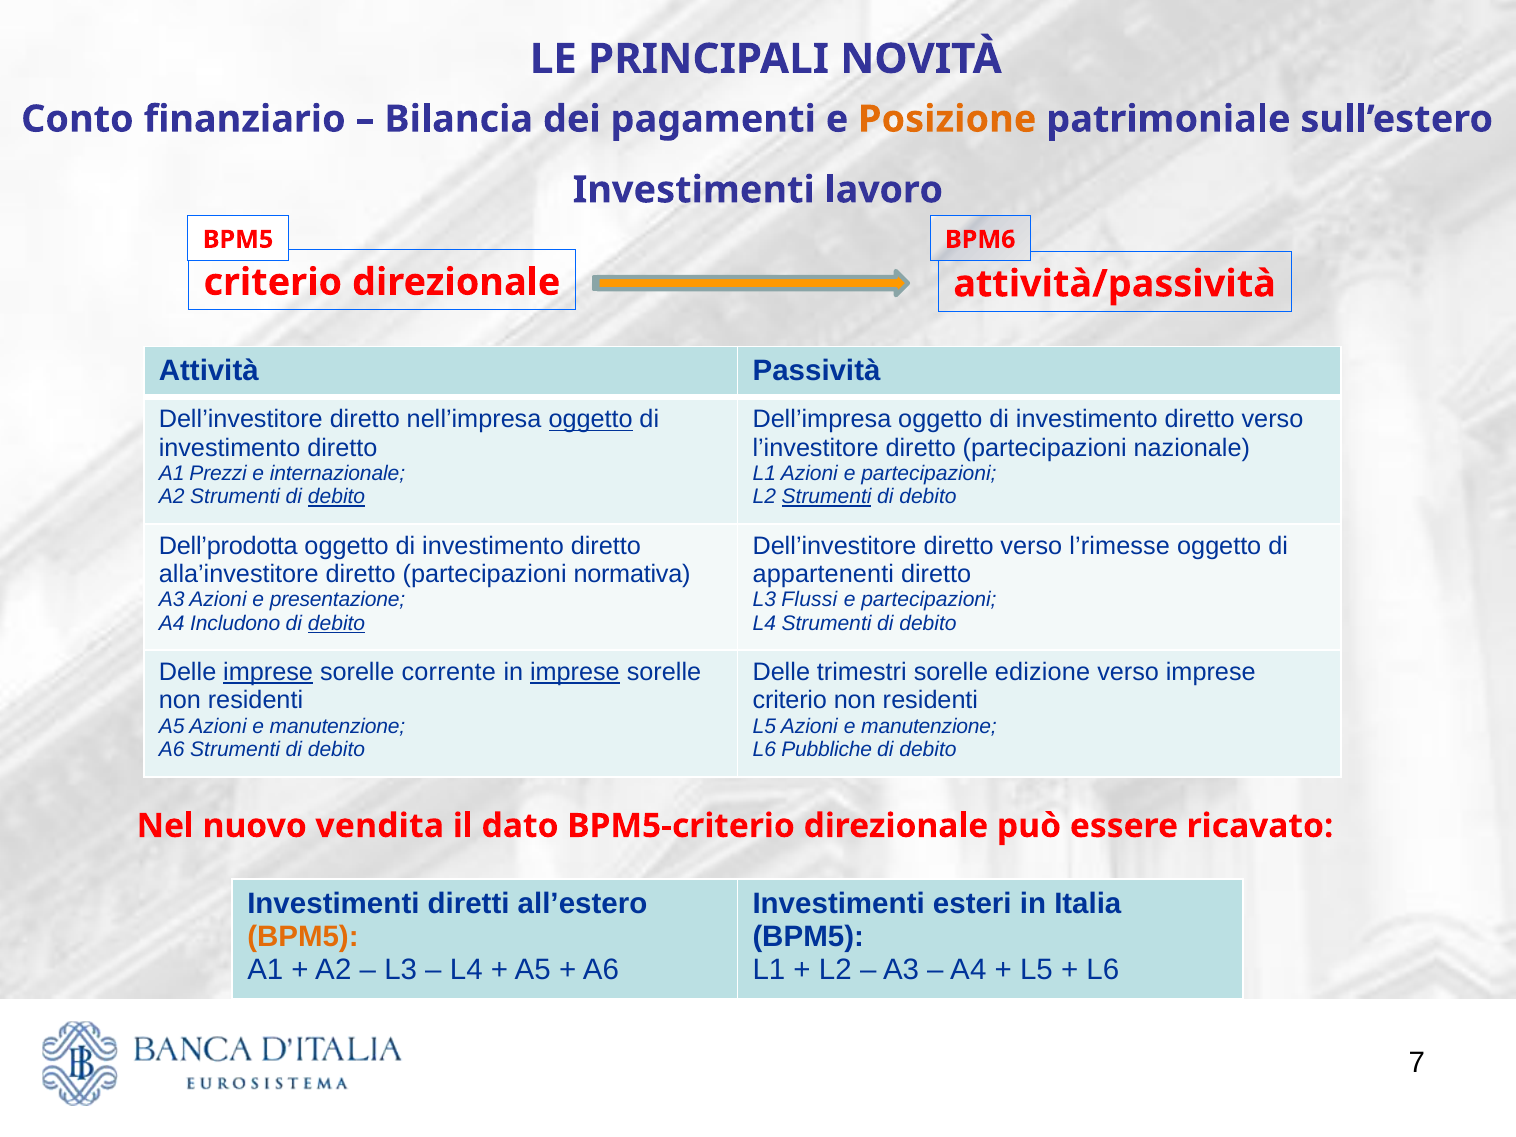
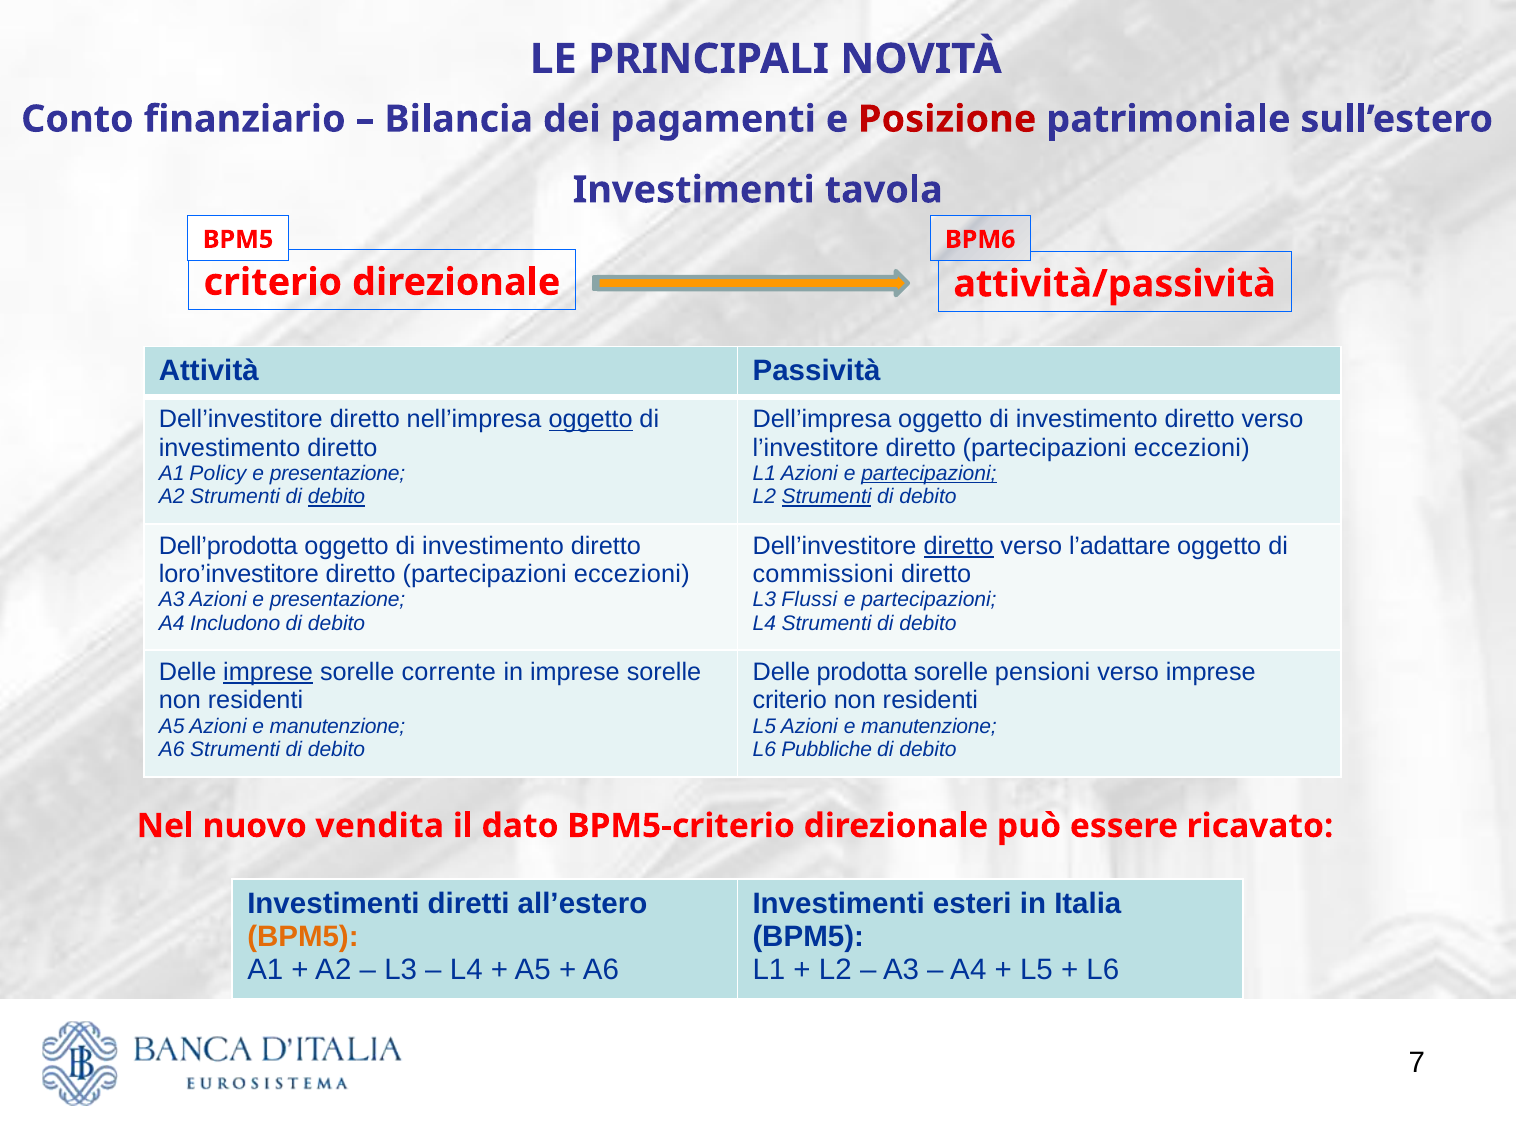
Posizione colour: orange -> red (947, 119)
lavoro: lavoro -> tavola (884, 190)
l’investitore diretto partecipazioni nazionale: nazionale -> eccezioni (1192, 448)
Prezzi: Prezzi -> Policy (218, 473)
internazionale: internazionale -> presentazione (337, 473)
partecipazioni underline: none -> present (929, 473)
diretto underline: none -> present (959, 546)
l’rimesse: l’rimesse -> l’adattare (1120, 546)
alla’investitore: alla’investitore -> loro’investitore (239, 574)
normativa: normativa -> eccezioni (632, 574)
appartenenti: appartenenti -> commissioni (823, 574)
debito underline: present -> none (337, 623)
imprese underline: present -> none (575, 672)
trimestri: trimestri -> prodotta (862, 672)
edizione: edizione -> pensioni (1043, 672)
